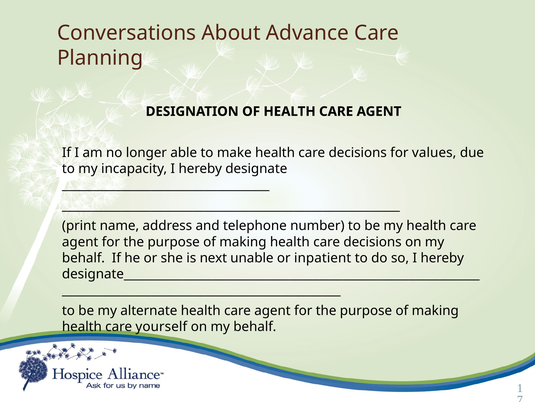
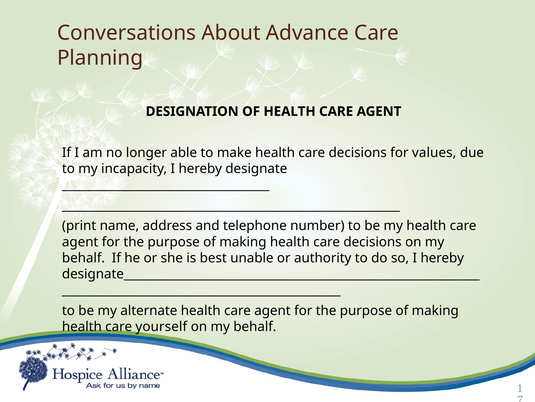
next: next -> best (213, 258)
inpatient: inpatient -> authority (323, 258)
